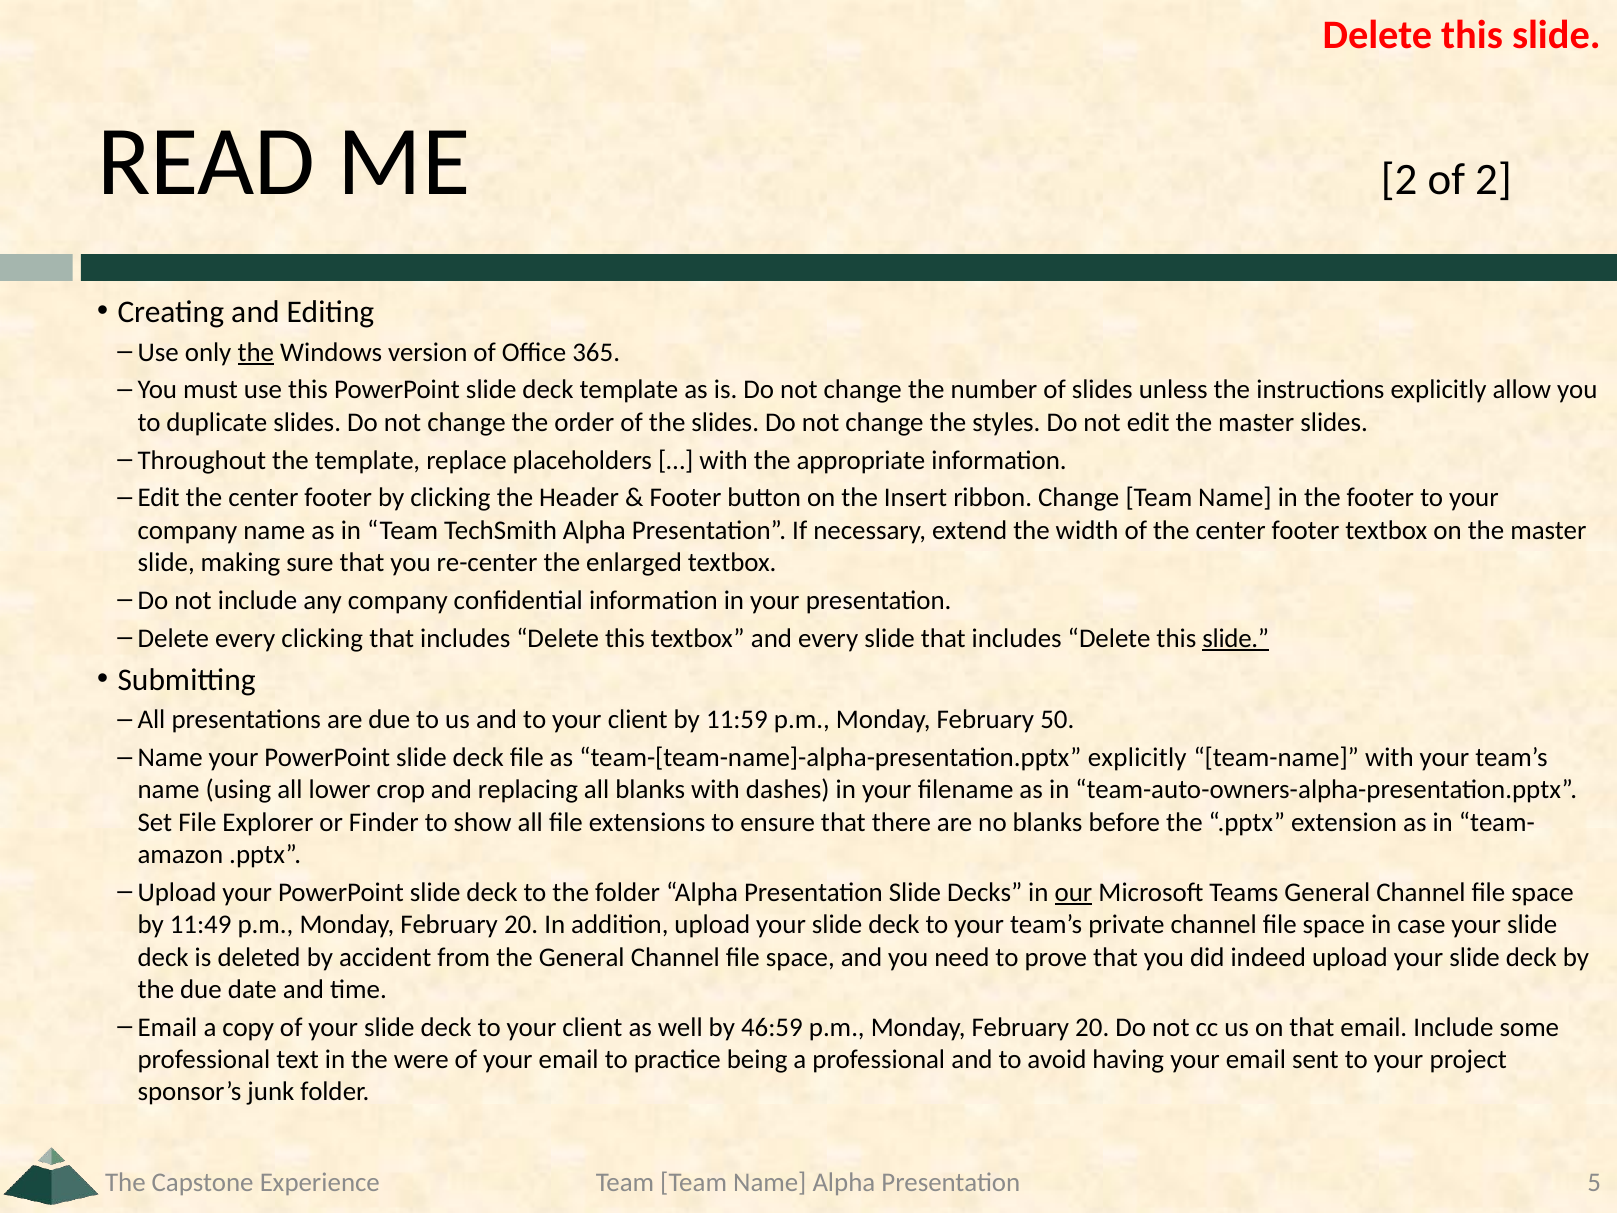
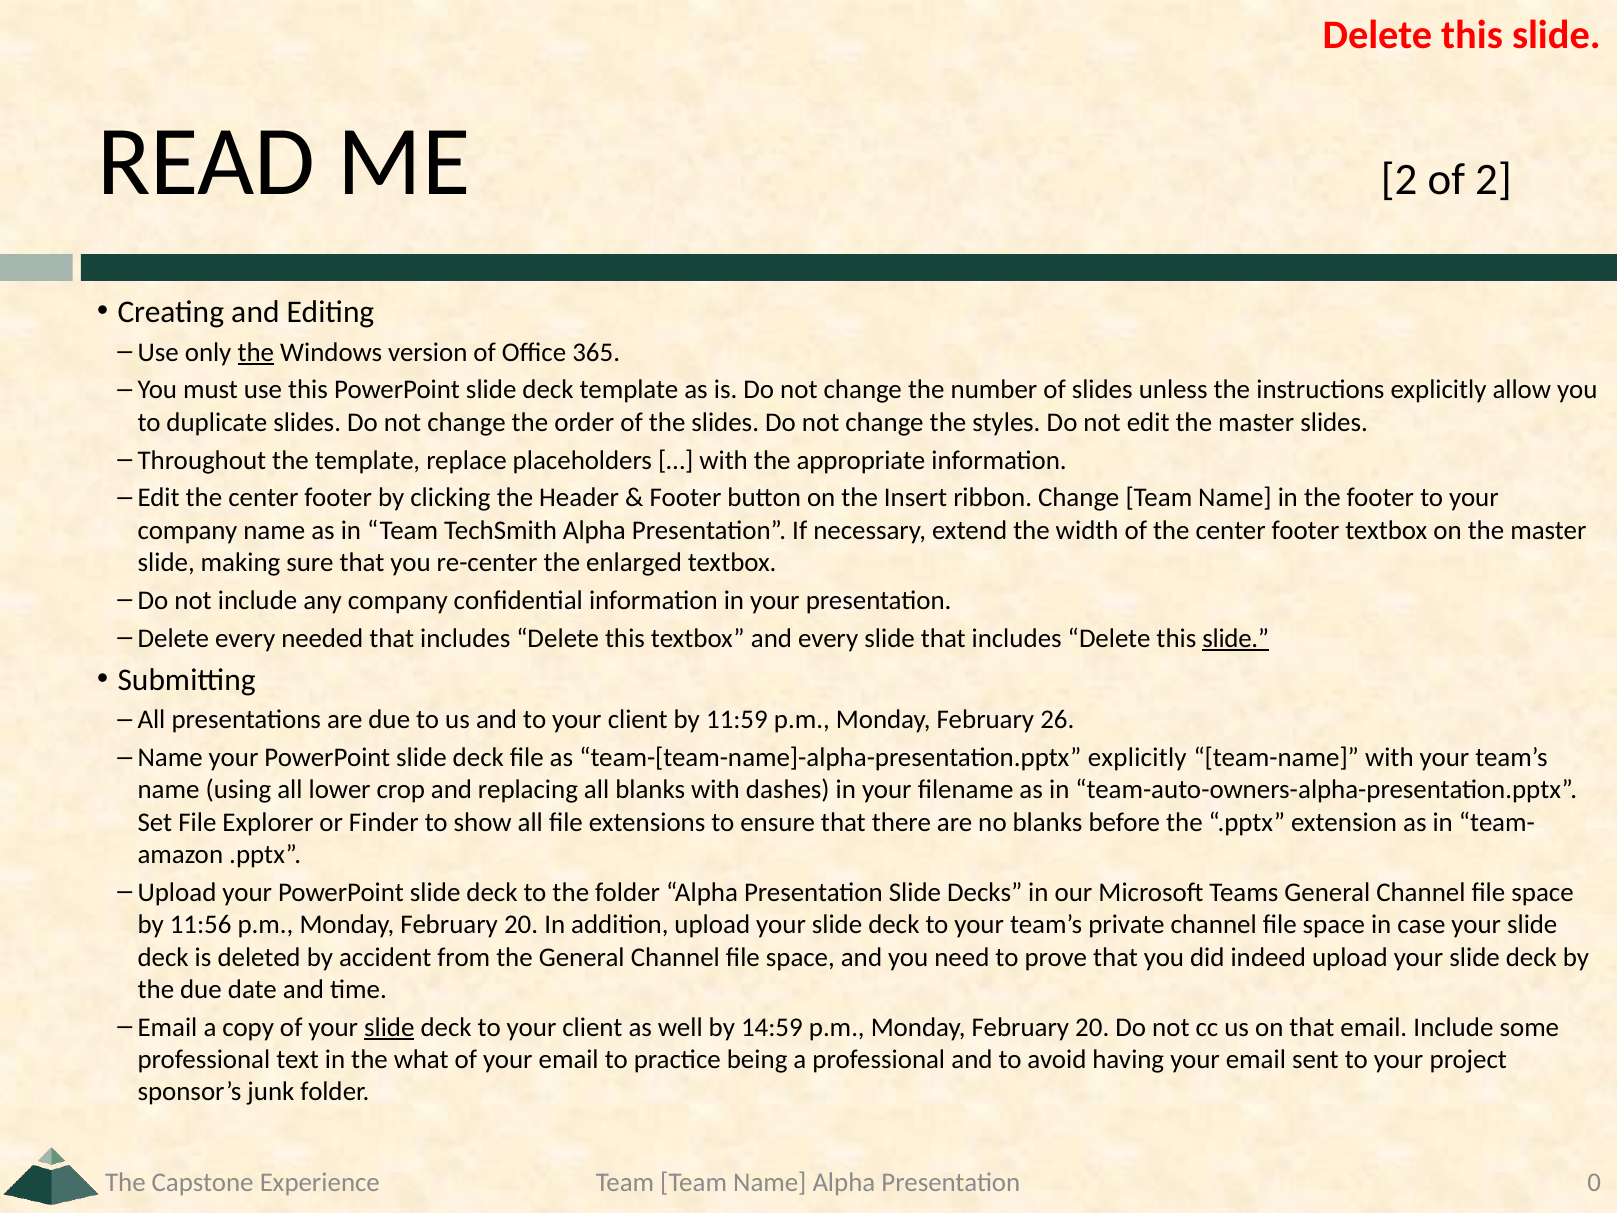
every clicking: clicking -> needed (322, 638)
50: 50 -> 26 (1057, 720)
our underline: present -> none (1073, 892)
11:49: 11:49 -> 11:56 (201, 925)
slide underline: none -> present (389, 1027)
46:59: 46:59 -> 14:59 (772, 1027)
were: were -> what (421, 1059)
5: 5 -> 0 (1594, 1182)
